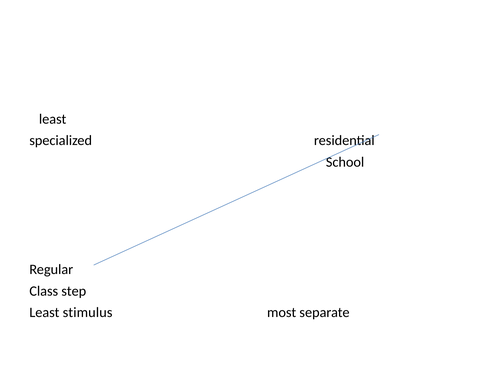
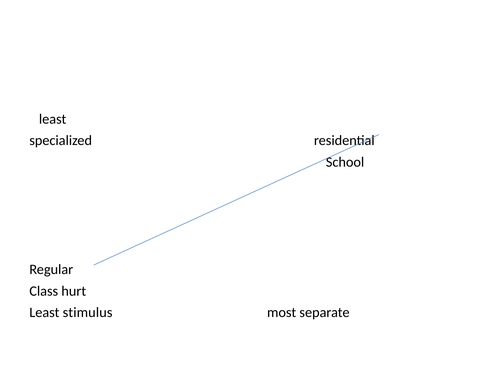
step: step -> hurt (74, 291)
